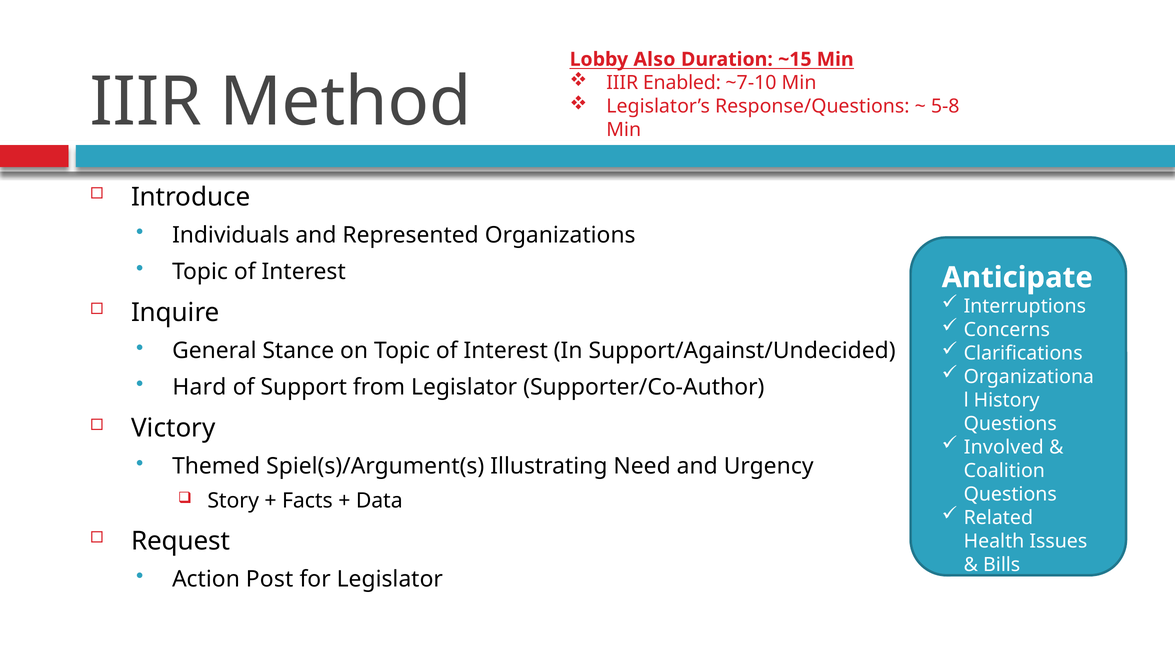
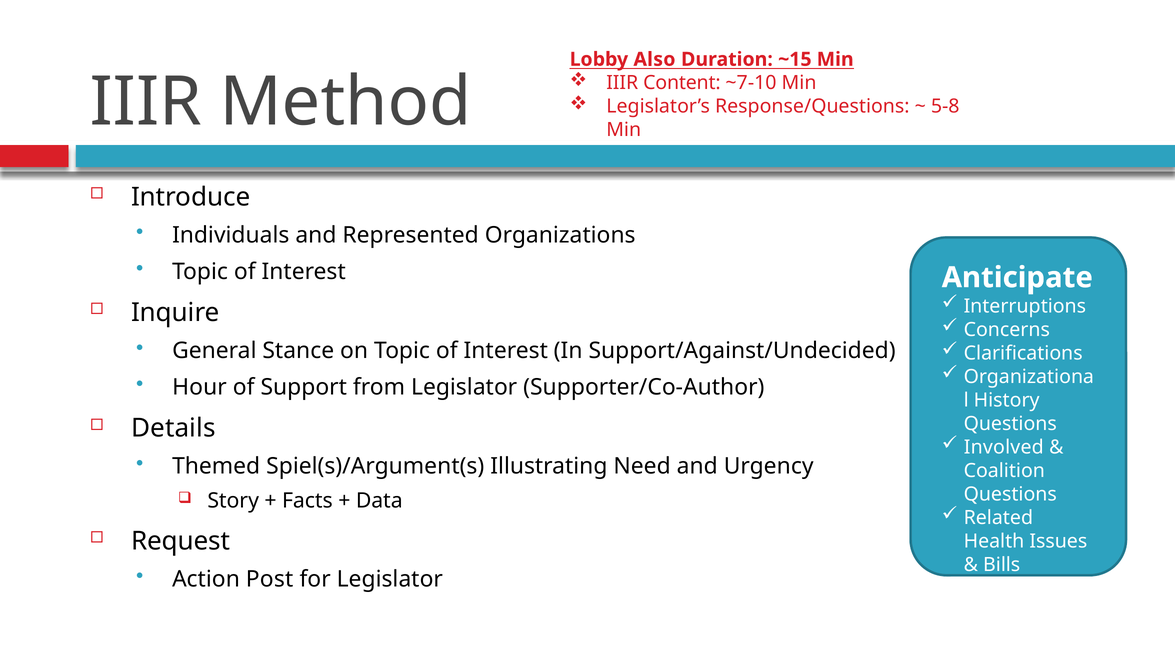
Enabled: Enabled -> Content (682, 83)
Hard: Hard -> Hour (199, 387)
Victory: Victory -> Details (173, 428)
